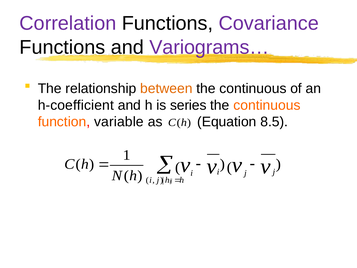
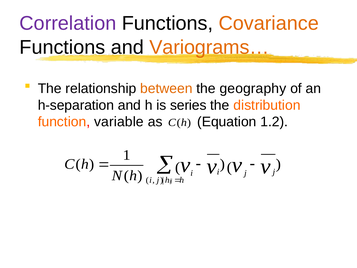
Covariance colour: purple -> orange (269, 23)
Variograms… colour: purple -> orange (209, 47)
continuous: continuous -> geography (253, 88)
h-coefficient: h-coefficient -> h-separation (76, 105)
continuous: continuous -> distribution (267, 105)
8.5: 8.5 -> 1.2 (274, 122)
